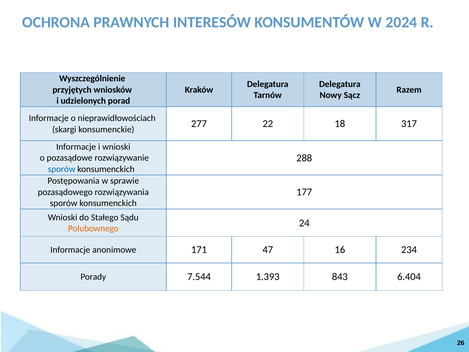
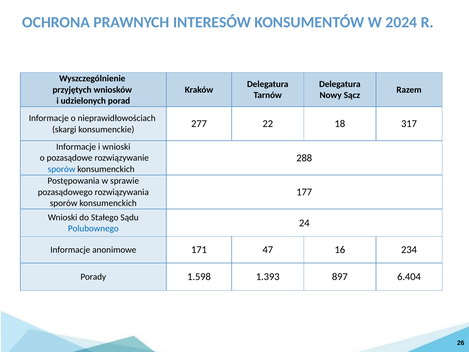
Polubownego colour: orange -> blue (93, 228)
7.544: 7.544 -> 1.598 (199, 277)
843: 843 -> 897 (340, 277)
